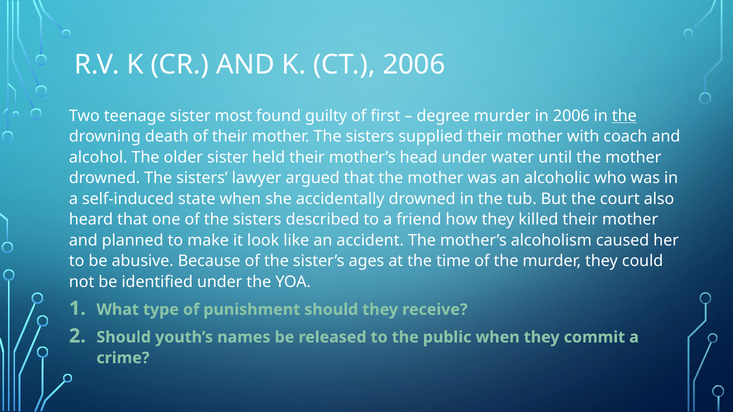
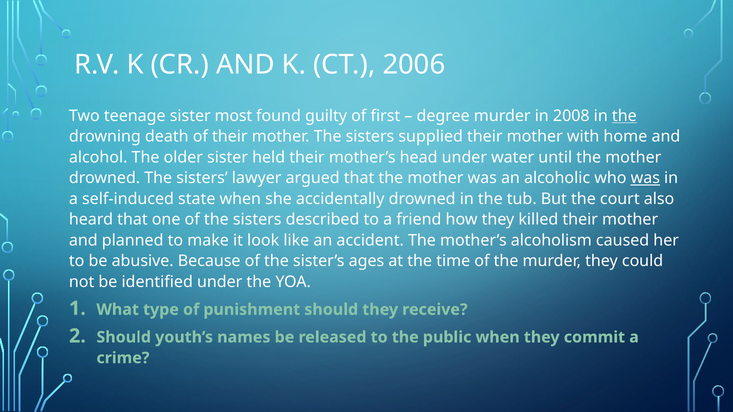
in 2006: 2006 -> 2008 (571, 116)
coach: coach -> home (625, 137)
was underline: none -> present (645, 178)
